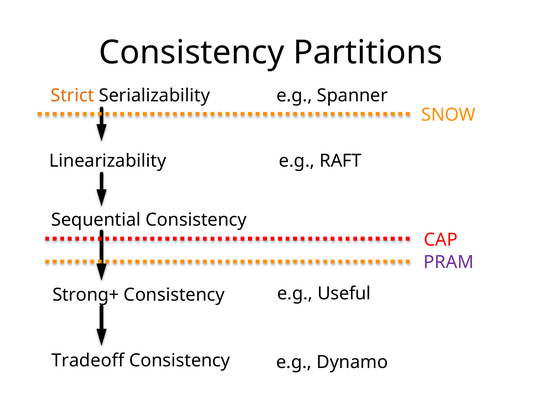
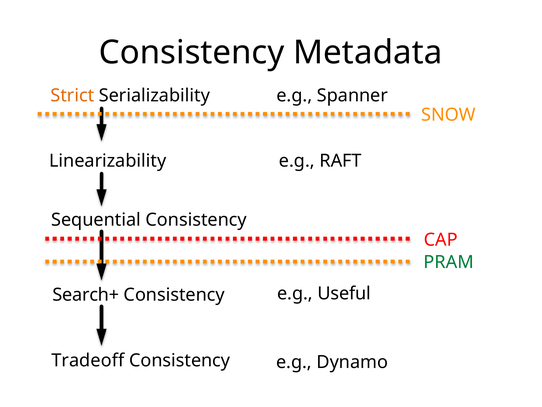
Partitions: Partitions -> Metadata (368, 52)
PRAM colour: purple -> green (449, 262)
Strong+: Strong+ -> Search+ (86, 295)
